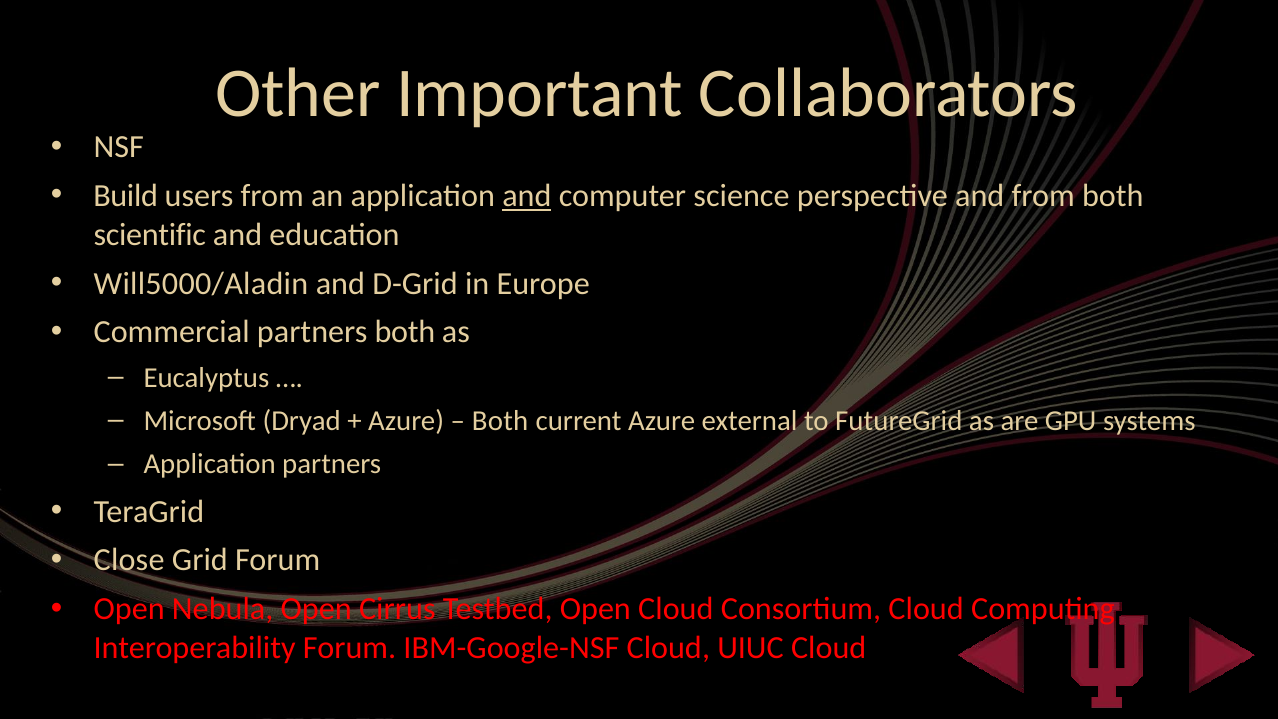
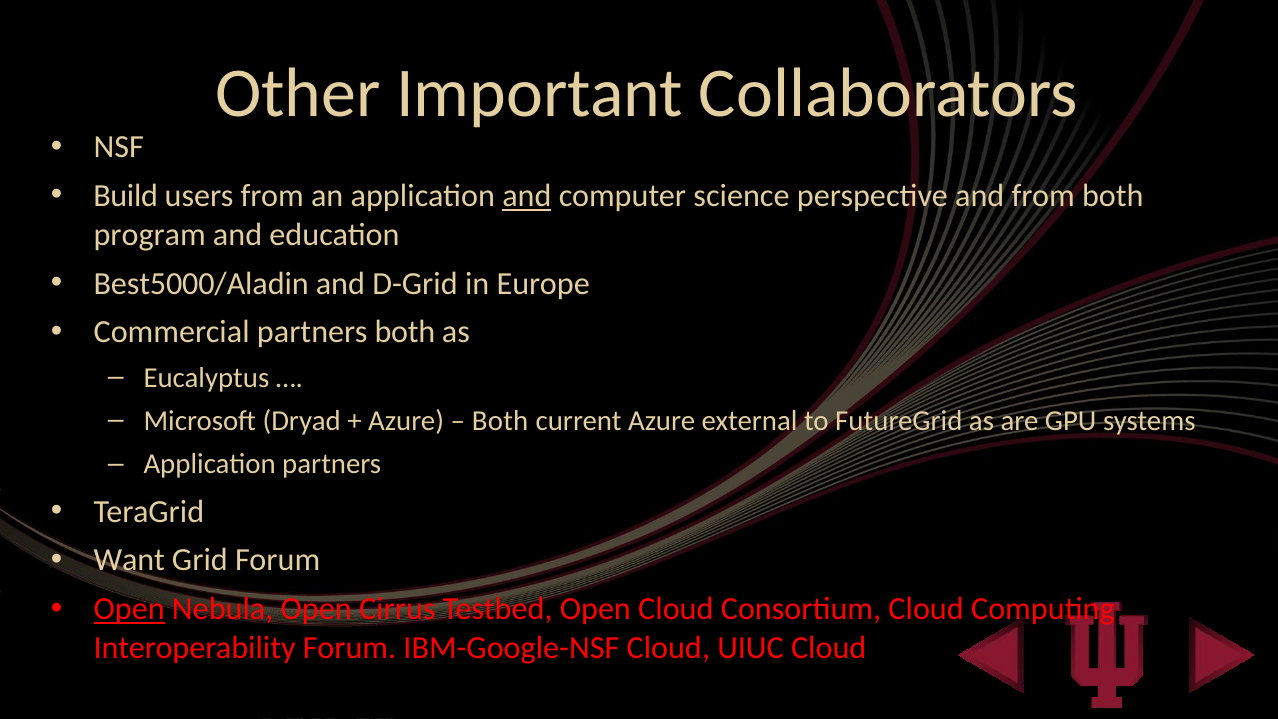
scientific: scientific -> program (150, 235)
Will5000/Aladin: Will5000/Aladin -> Best5000/Aladin (201, 283)
Close: Close -> Want (129, 560)
Open underline: none -> present (129, 609)
